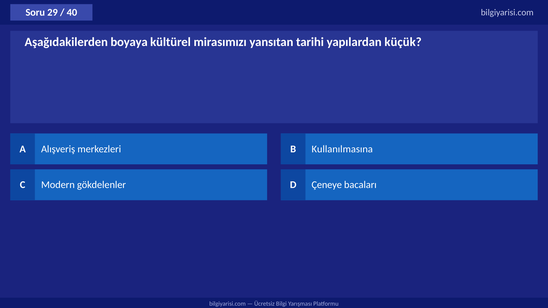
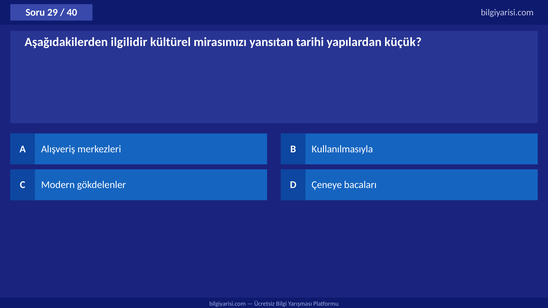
boyaya: boyaya -> ilgilidir (129, 42)
Kullanılmasına: Kullanılmasına -> Kullanılmasıyla (342, 149)
